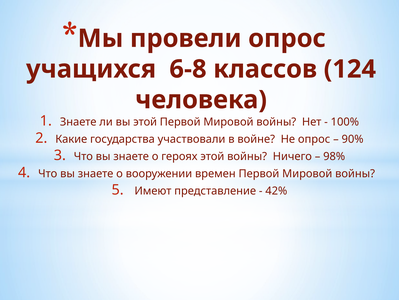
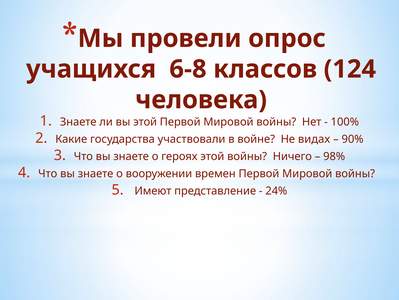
Не опрос: опрос -> видах (314, 139)
42%: 42% -> 24% (276, 190)
